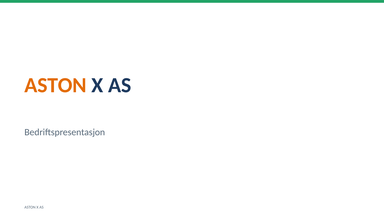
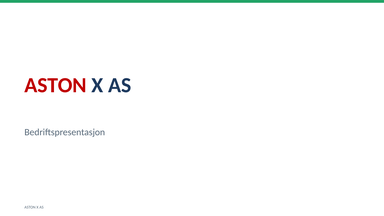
ASTON colour: orange -> red (56, 85)
